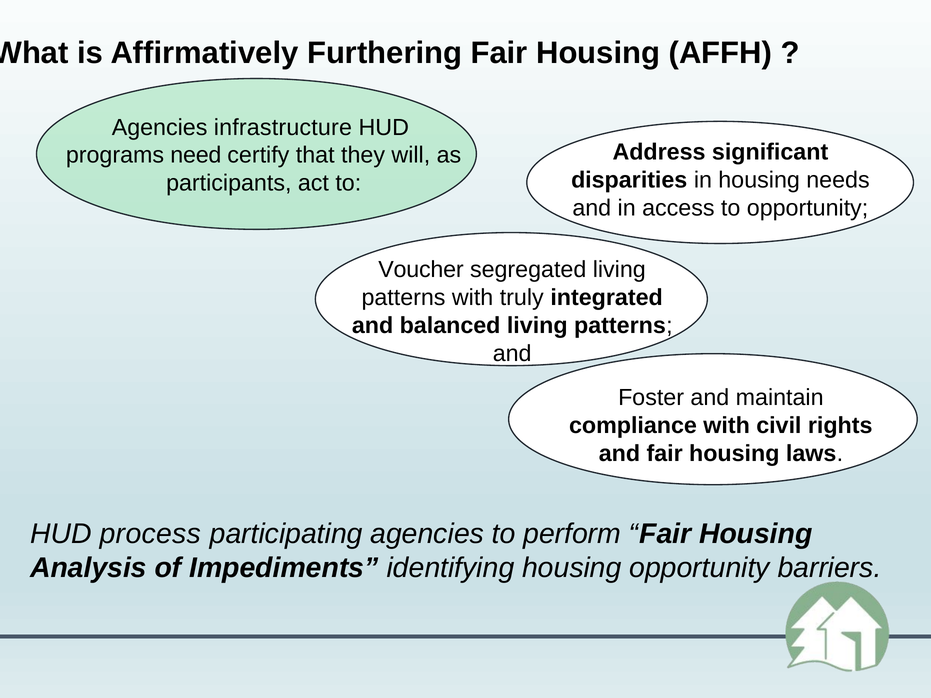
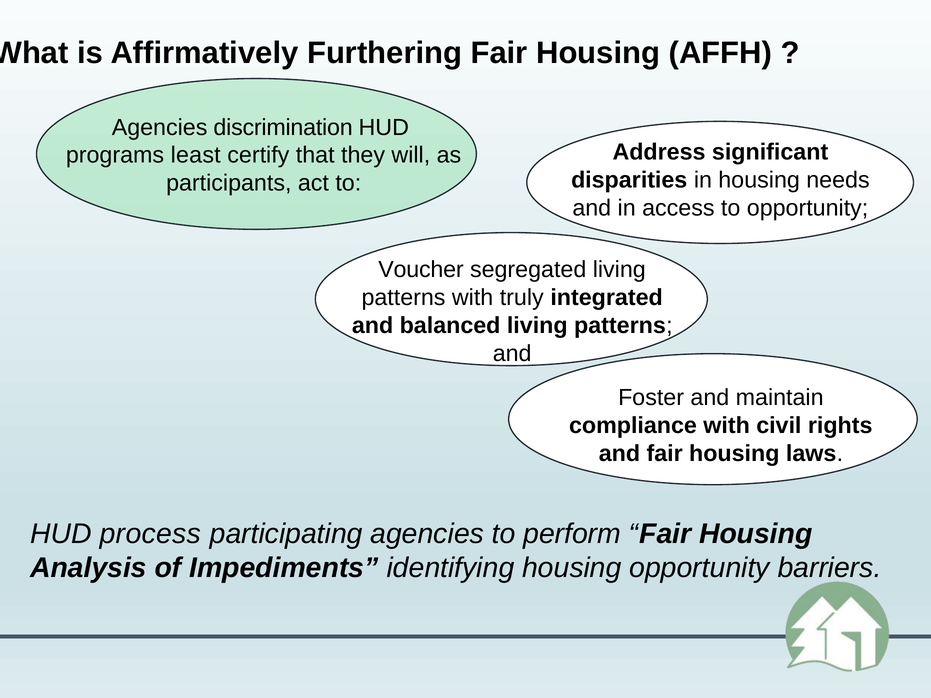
infrastructure: infrastructure -> discrimination (283, 127)
need: need -> least (196, 155)
